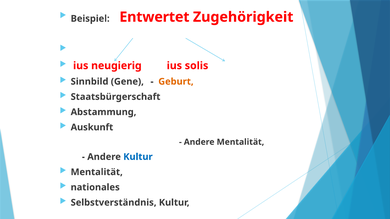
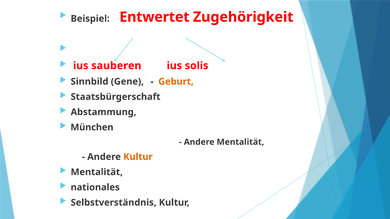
neugierig: neugierig -> sauberen (116, 66)
Auskunft: Auskunft -> München (92, 127)
Kultur colour: blue -> orange (138, 157)
